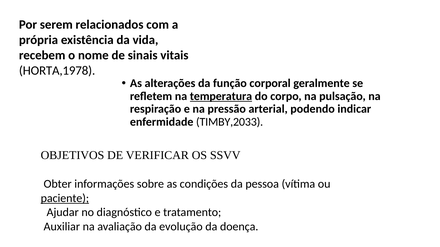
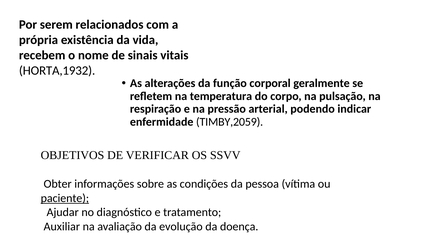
HORTA,1978: HORTA,1978 -> HORTA,1932 (57, 71)
temperatura underline: present -> none (221, 96)
TIMBY,2033: TIMBY,2033 -> TIMBY,2059 (230, 122)
